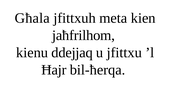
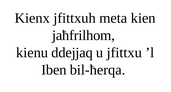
Għala: Għala -> Kienx (32, 18)
Ħajr: Ħajr -> Iben (54, 70)
